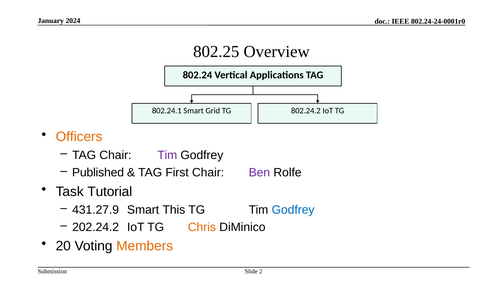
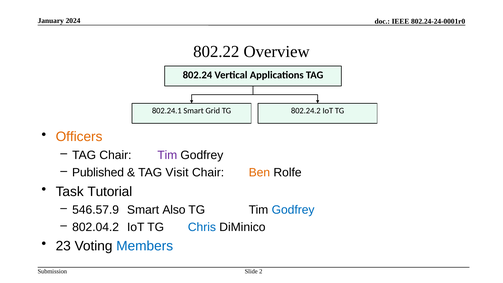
802.25: 802.25 -> 802.22 (216, 51)
First: First -> Visit (177, 173)
Ben colour: purple -> orange (259, 173)
431.27.9: 431.27.9 -> 546.57.9 (96, 210)
This: This -> Also (174, 210)
202.24.2: 202.24.2 -> 802.04.2 (96, 227)
Chris colour: orange -> blue (202, 227)
20: 20 -> 23 (63, 246)
Members colour: orange -> blue (145, 246)
